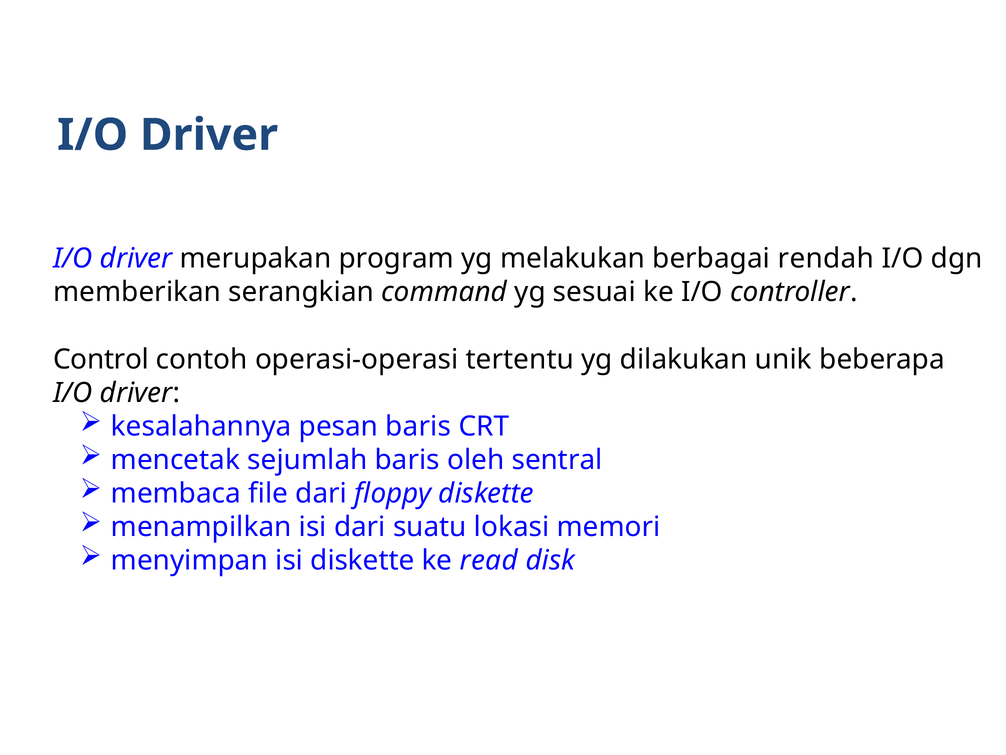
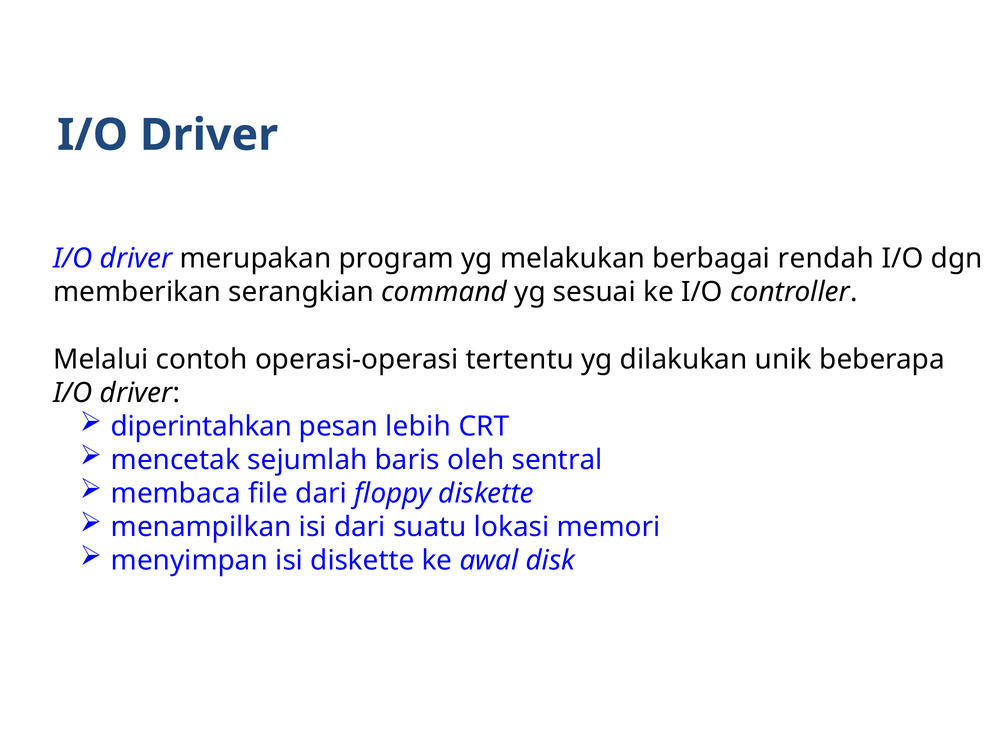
Control: Control -> Melalui (101, 359)
kesalahannya: kesalahannya -> diperintahkan (201, 426)
pesan baris: baris -> lebih (418, 426)
read: read -> awal (489, 560)
